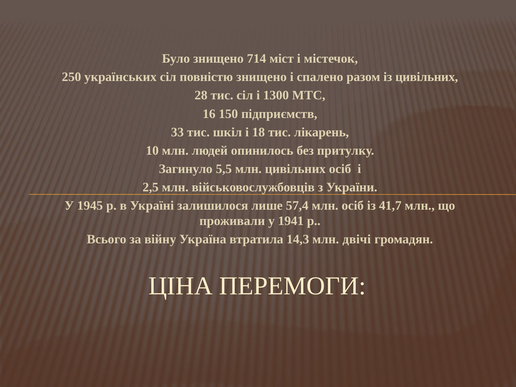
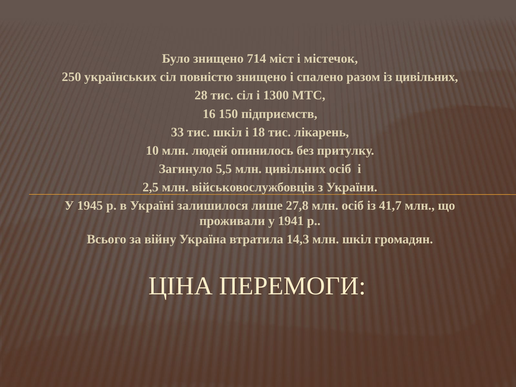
57,4: 57,4 -> 27,8 (297, 205)
млн двічі: двічі -> шкіл (357, 239)
